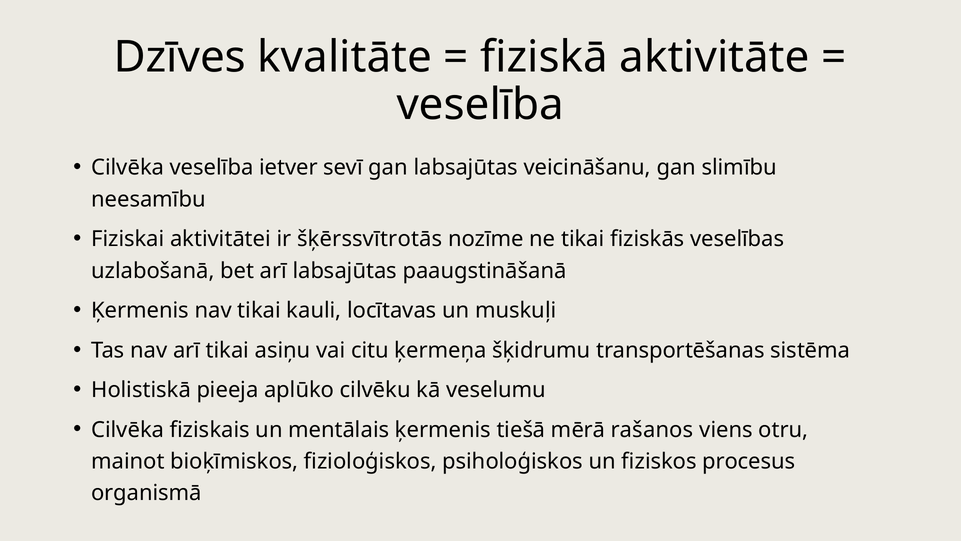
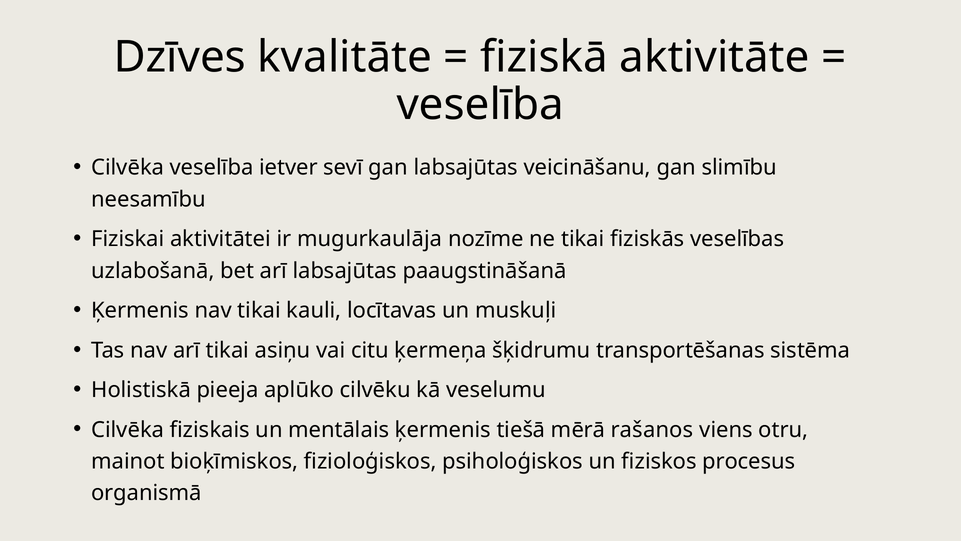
šķērssvītrotās: šķērssvītrotās -> mugurkaulāja (370, 239)
